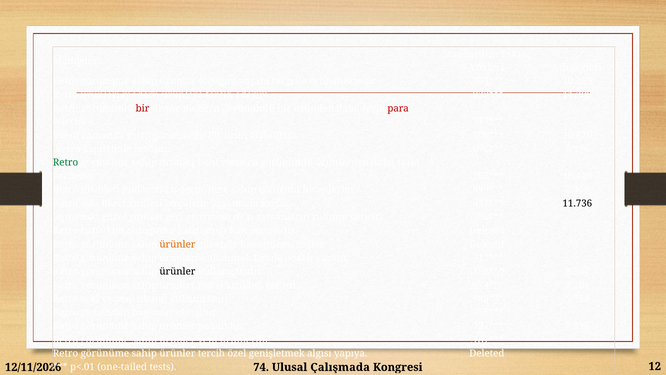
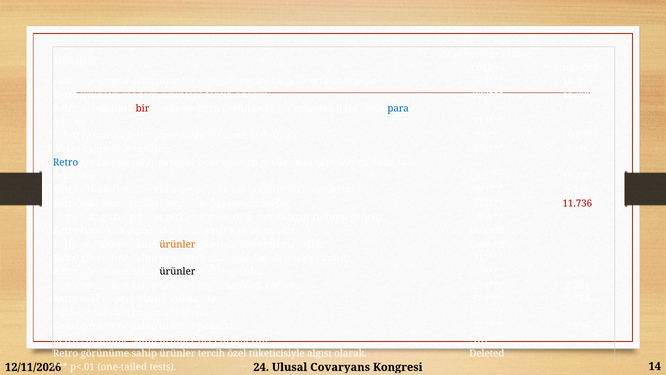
para colour: red -> blue (398, 108)
Retro colour: green -> blue (66, 163)
2.368: 2.368 -> 9.246 (577, 189)
11.736 colour: black -> red (577, 203)
ürünler yeni: yeni -> özel (208, 340)
genişletmek: genişletmek -> tüketicisiyle (277, 353)
yapıya: yapıya -> olarak (351, 353)
74: 74 -> 24 (261, 367)
Çalışmada: Çalışmada -> Covaryans (340, 367)
12: 12 -> 14 (655, 366)
